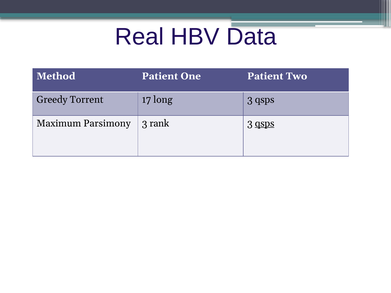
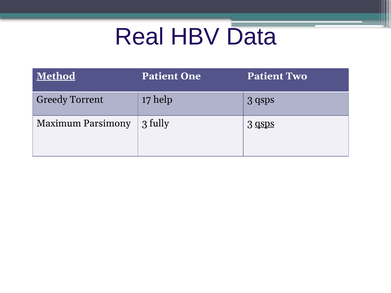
Method underline: none -> present (56, 76)
long: long -> help (163, 100)
rank: rank -> fully (159, 123)
